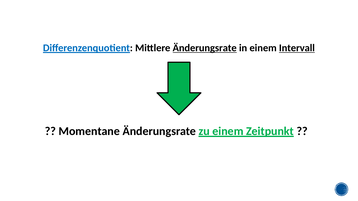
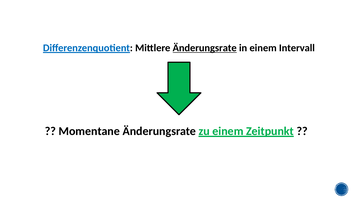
Intervall underline: present -> none (297, 48)
